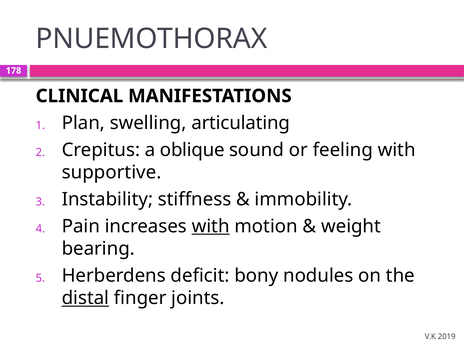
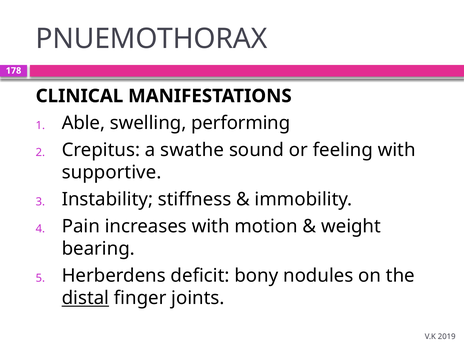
Plan: Plan -> Able (83, 123)
articulating: articulating -> performing (241, 123)
oblique: oblique -> swathe (192, 150)
with underline: present -> none (211, 226)
